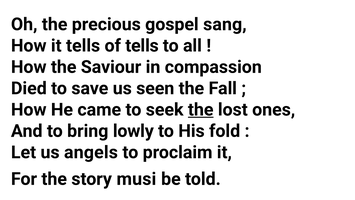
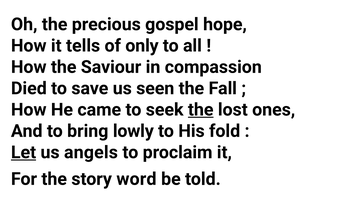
sang: sang -> hope (225, 24)
of tells: tells -> only (142, 46)
Let underline: none -> present (24, 152)
musi: musi -> word (136, 179)
